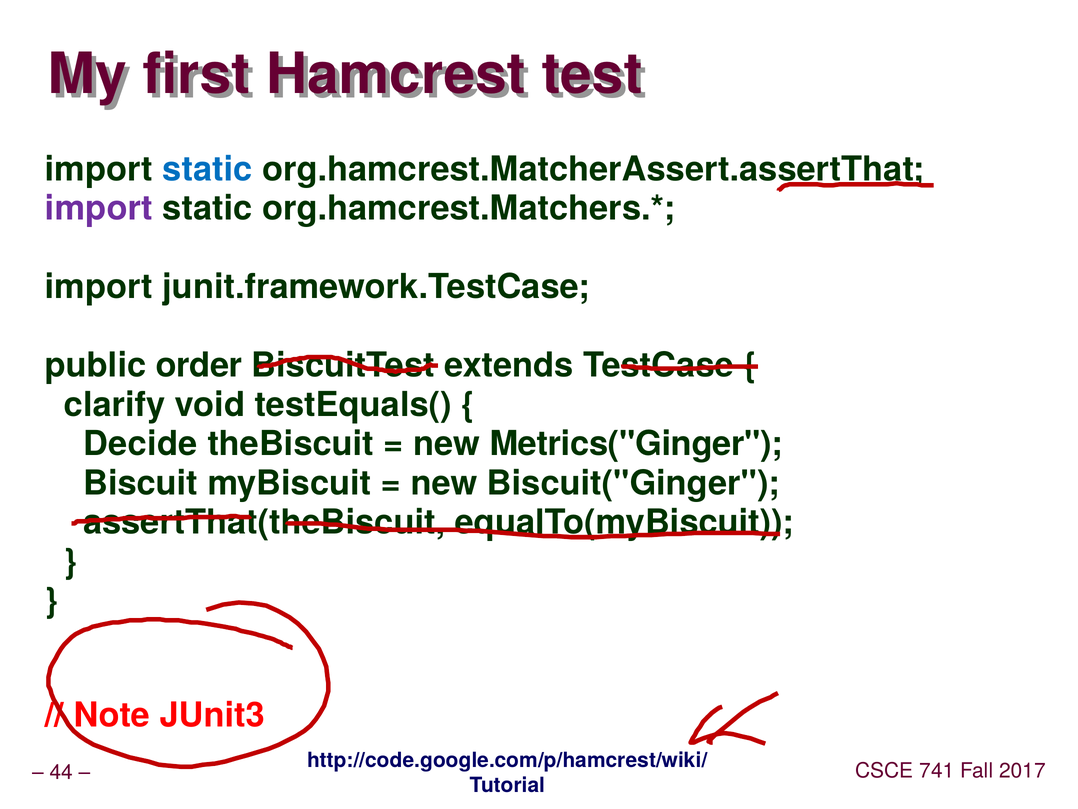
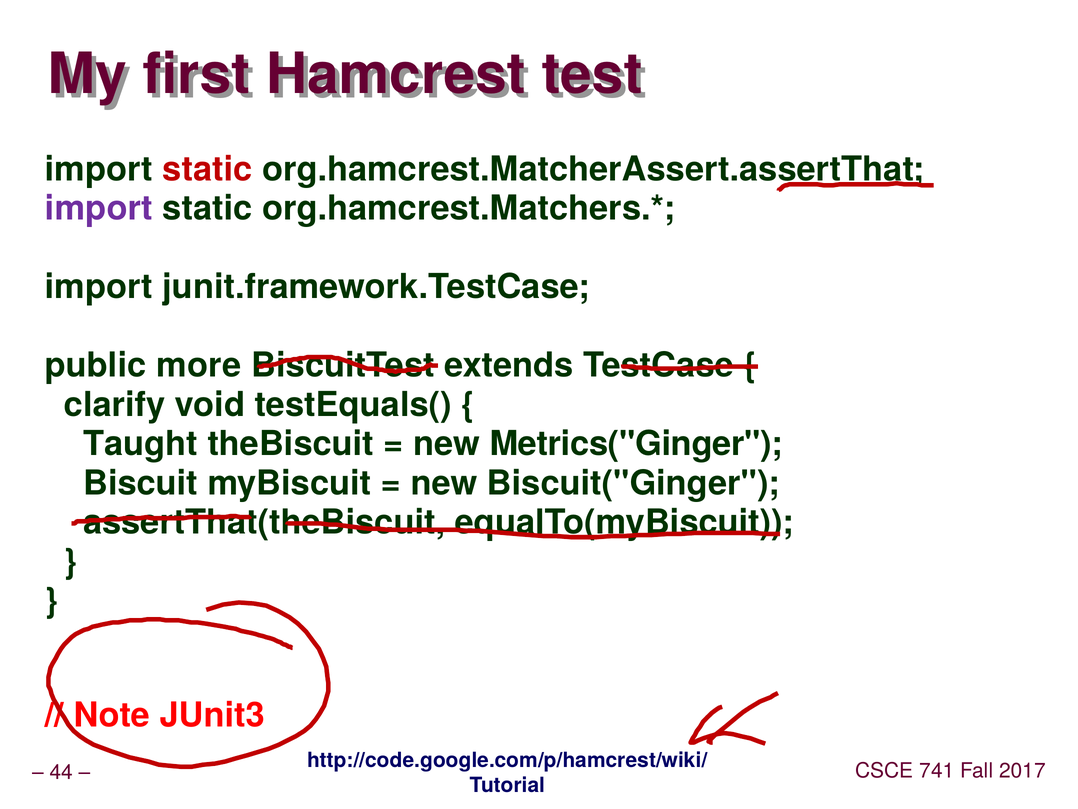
static colour: blue -> red (207, 169)
order: order -> more (199, 365)
Decide: Decide -> Taught (140, 444)
